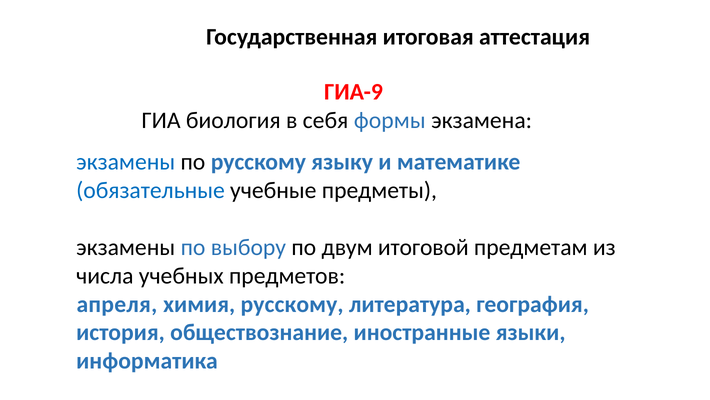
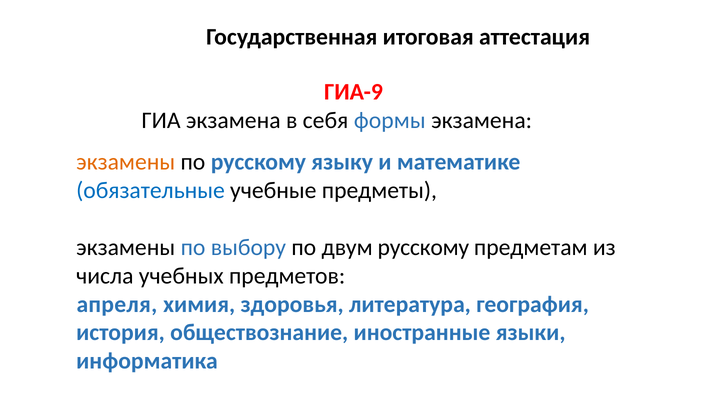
ГИА биология: биология -> экзамена (233, 120)
экзамены colour: blue -> orange (126, 162)
двум итоговой: итоговой -> русскому (423, 247)
химия русскому: русскому -> здоровья (292, 304)
